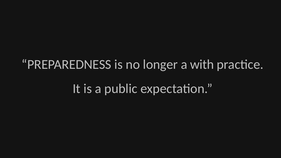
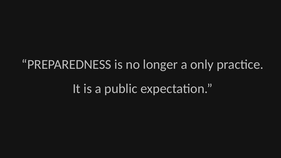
with: with -> only (202, 65)
